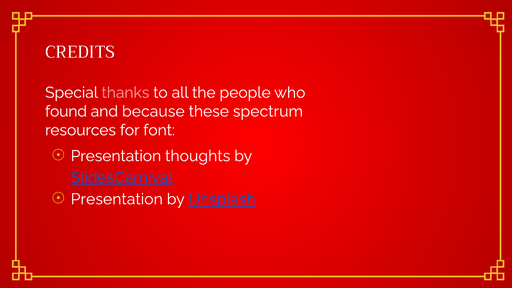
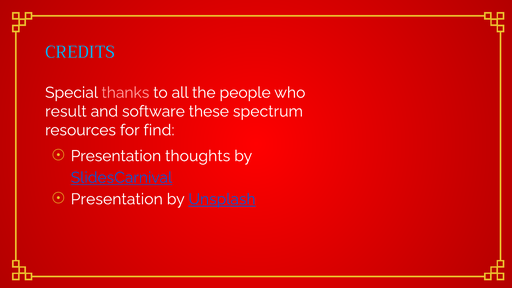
CREDITS colour: white -> light blue (80, 52)
found: found -> result (66, 111)
because: because -> software (153, 111)
font: font -> find (159, 130)
